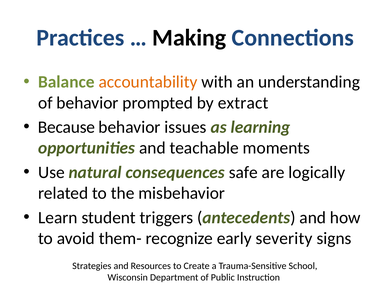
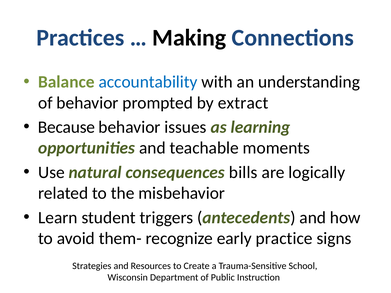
accountability colour: orange -> blue (148, 82)
safe: safe -> bills (243, 172)
severity: severity -> practice (284, 239)
